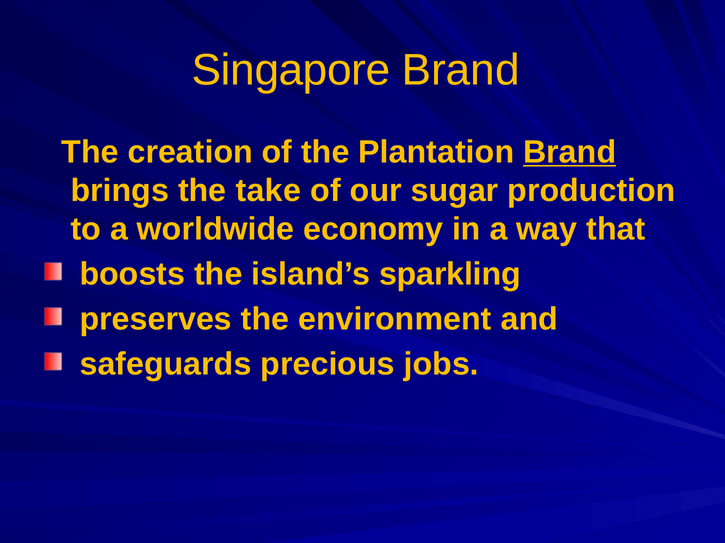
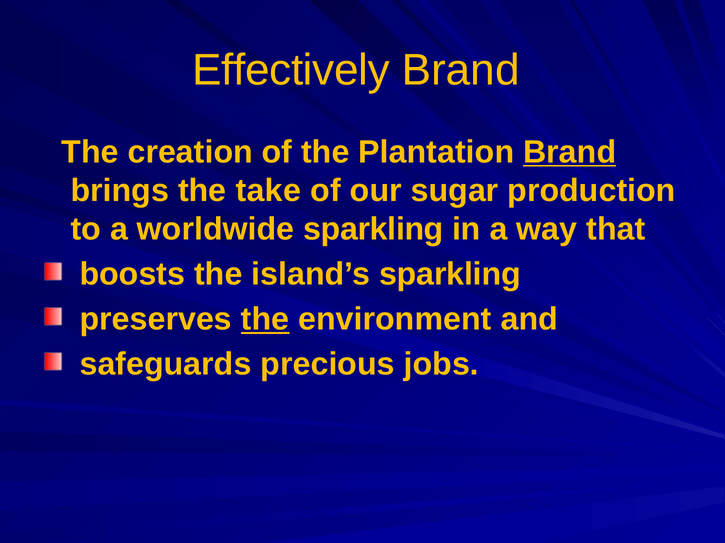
Singapore: Singapore -> Effectively (291, 70)
worldwide economy: economy -> sparkling (373, 229)
the underline: none -> present (265, 320)
